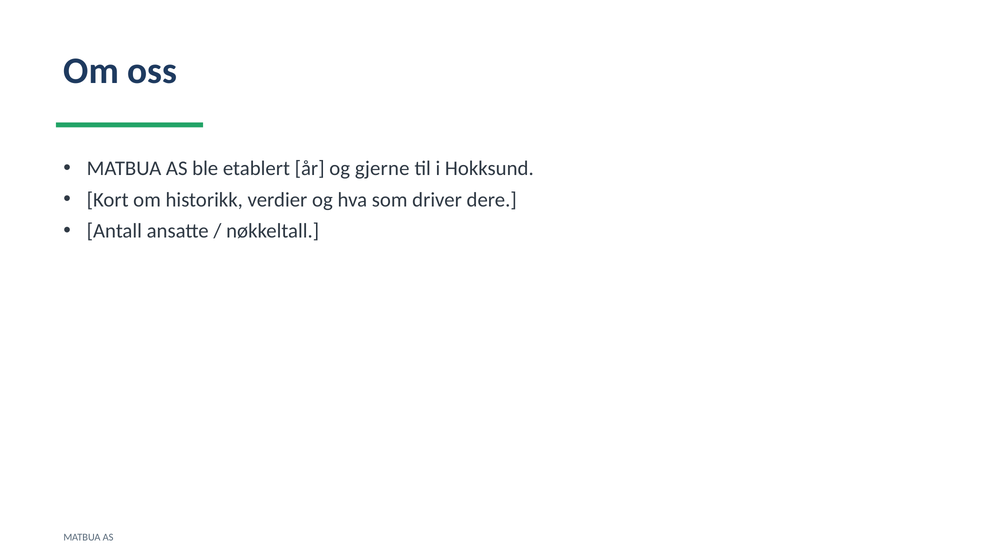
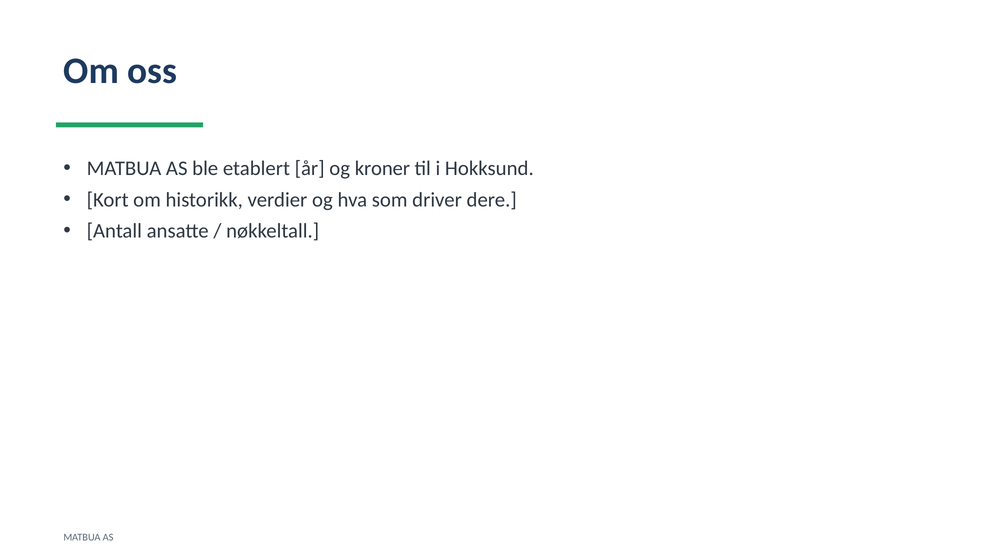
gjerne: gjerne -> kroner (382, 169)
